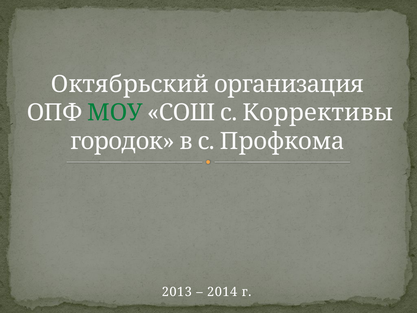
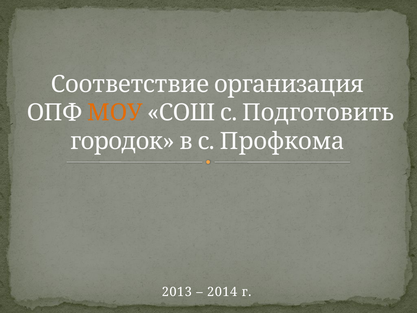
Октябрьский: Октябрьский -> Соответствие (130, 84)
МОУ colour: green -> orange (115, 113)
Коррективы: Коррективы -> Подготовить (318, 113)
